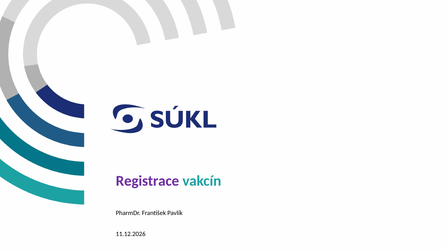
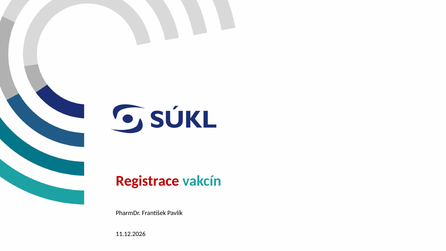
Registrace colour: purple -> red (147, 181)
